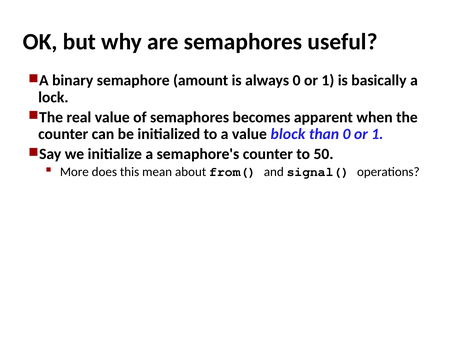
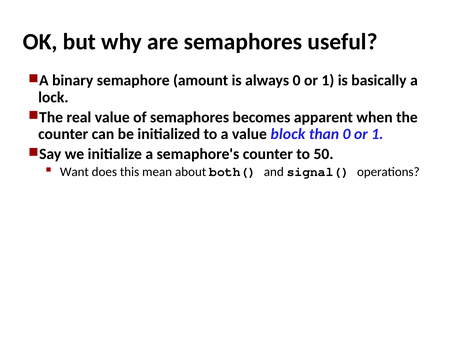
More: More -> Want (74, 172)
from(: from( -> both( (233, 172)
